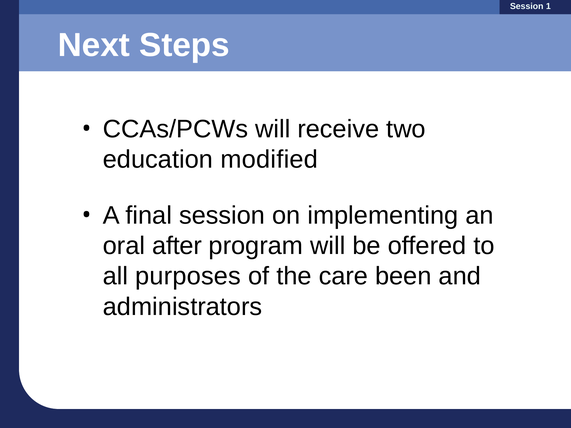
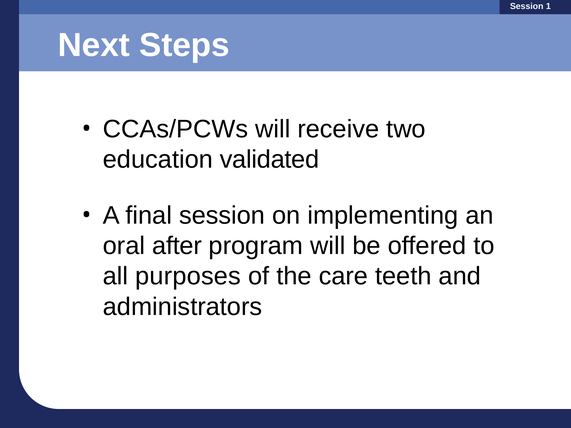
modified: modified -> validated (270, 160)
been: been -> teeth (403, 276)
